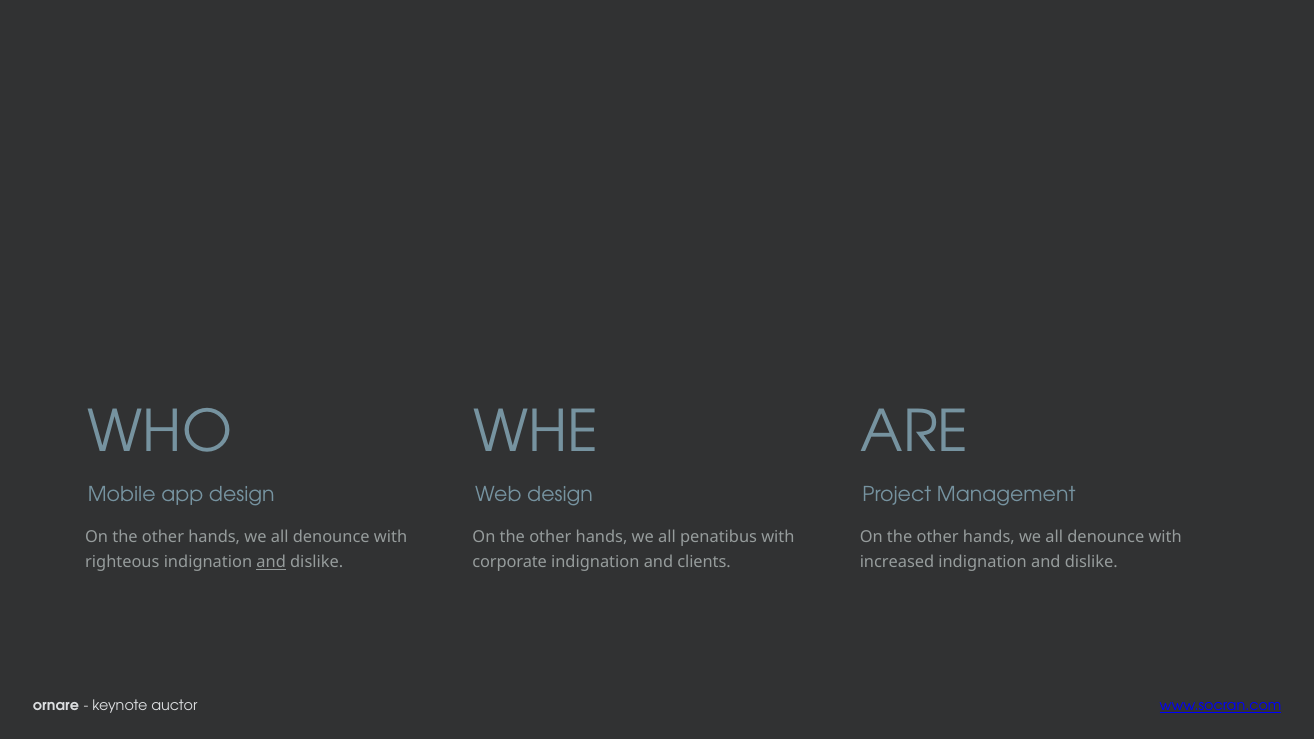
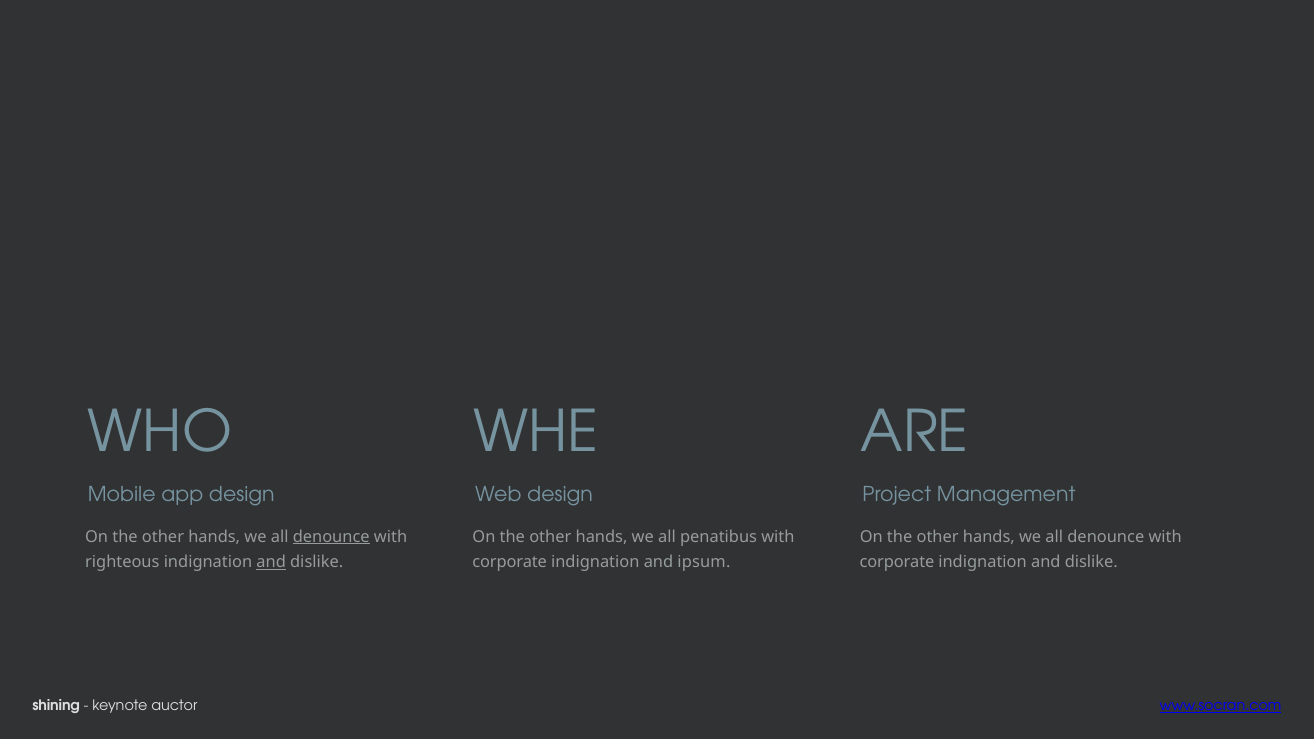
denounce underline: none -> present (331, 537)
clients: clients -> ipsum (704, 562)
increased: increased -> corporate (897, 562)
ornare: ornare -> shining (56, 706)
